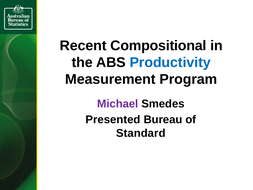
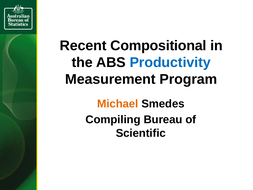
Michael colour: purple -> orange (118, 104)
Presented: Presented -> Compiling (113, 119)
Standard: Standard -> Scientific (141, 133)
